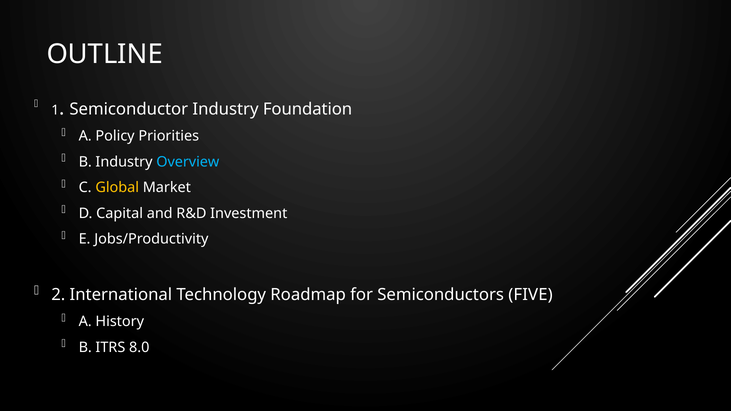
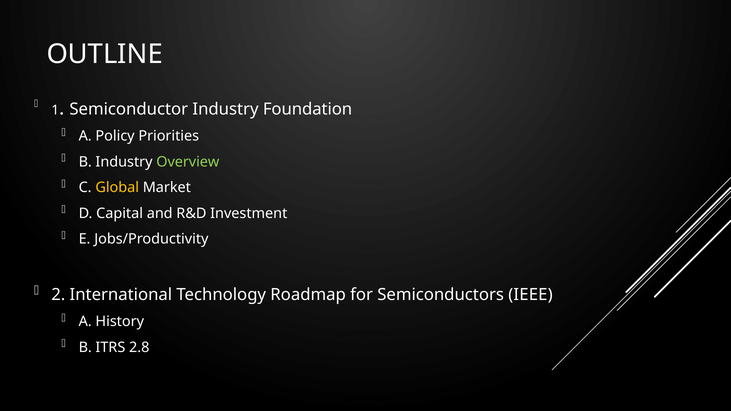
Overview colour: light blue -> light green (188, 162)
FIVE: FIVE -> IEEE (530, 295)
8.0: 8.0 -> 2.8 (139, 347)
